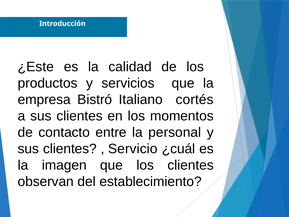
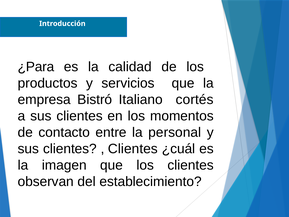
¿Este: ¿Este -> ¿Para (36, 67)
Servicio: Servicio -> Clientes (133, 149)
